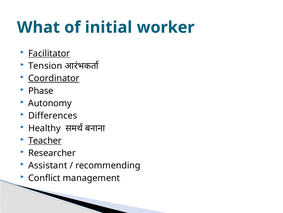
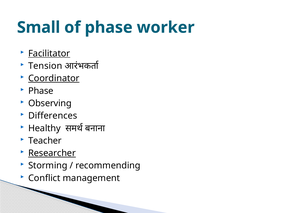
What: What -> Small (39, 27)
of initial: initial -> phase (109, 27)
Autonomy: Autonomy -> Observing (50, 103)
Teacher underline: present -> none (45, 140)
Researcher underline: none -> present (52, 153)
Assistant: Assistant -> Storming (48, 165)
